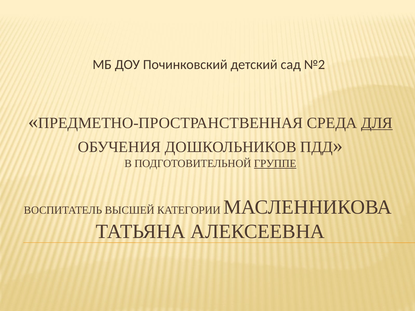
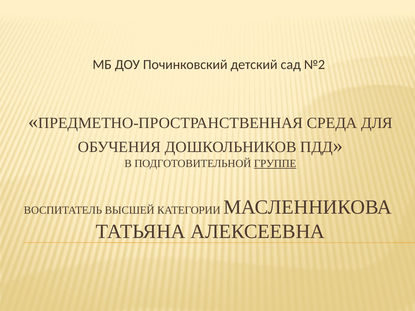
ДЛЯ underline: present -> none (377, 123)
